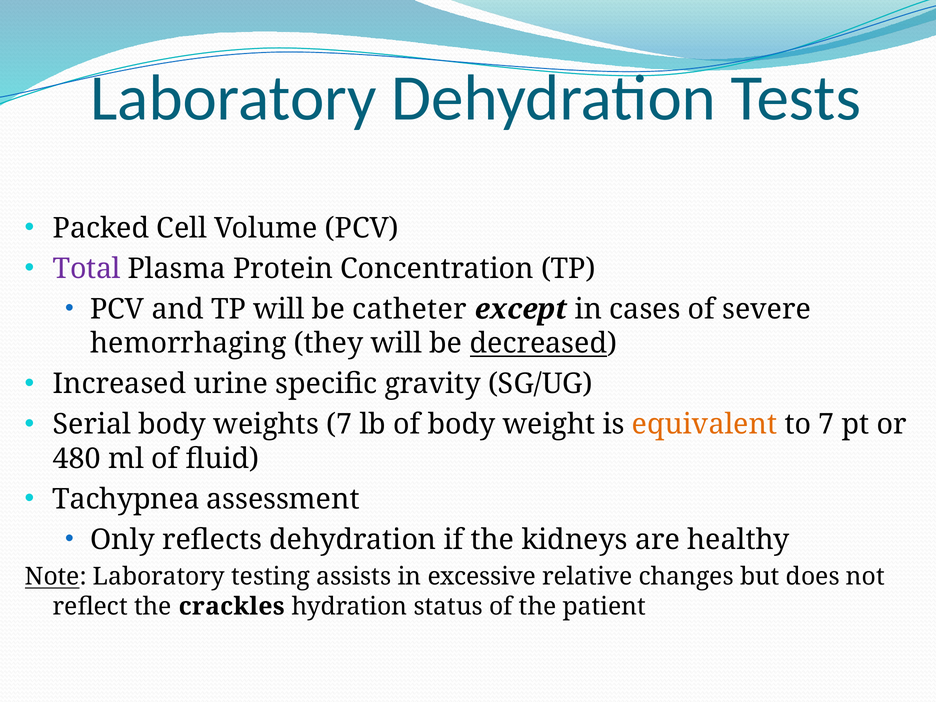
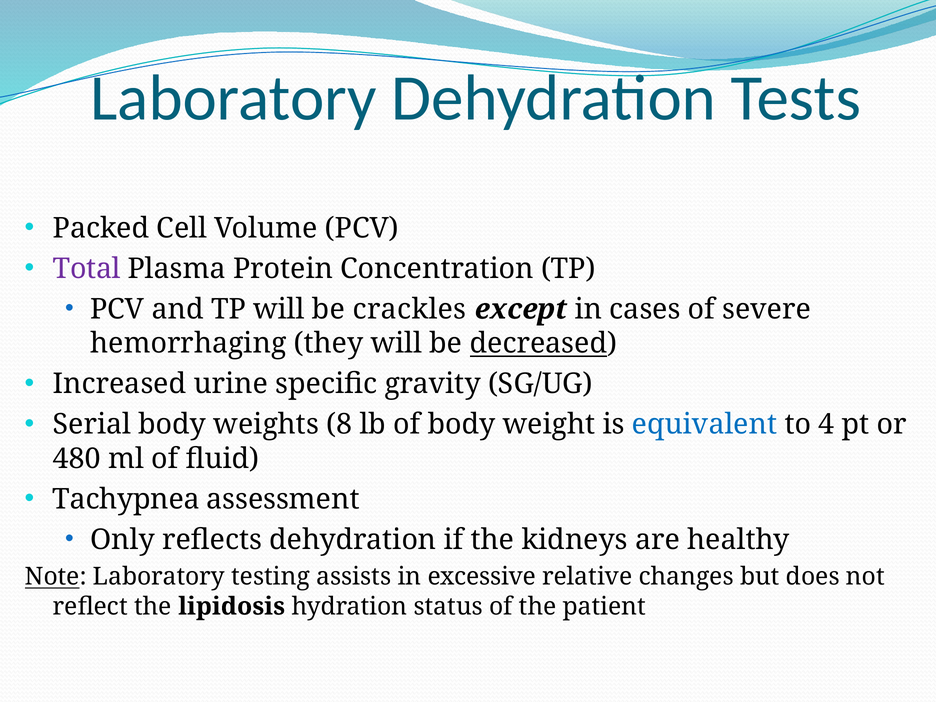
catheter: catheter -> crackles (409, 309)
weights 7: 7 -> 8 (339, 425)
equivalent colour: orange -> blue (705, 425)
to 7: 7 -> 4 (826, 425)
crackles: crackles -> lipidosis (232, 606)
